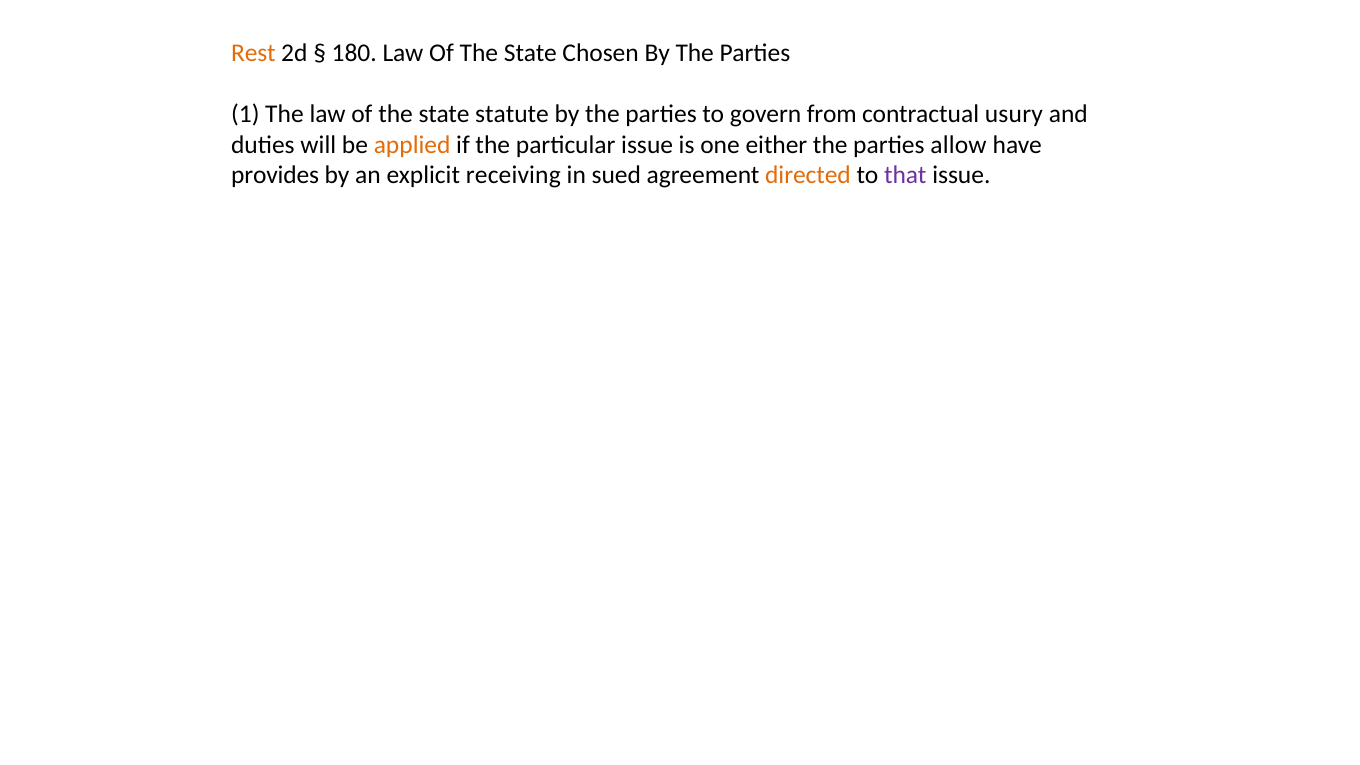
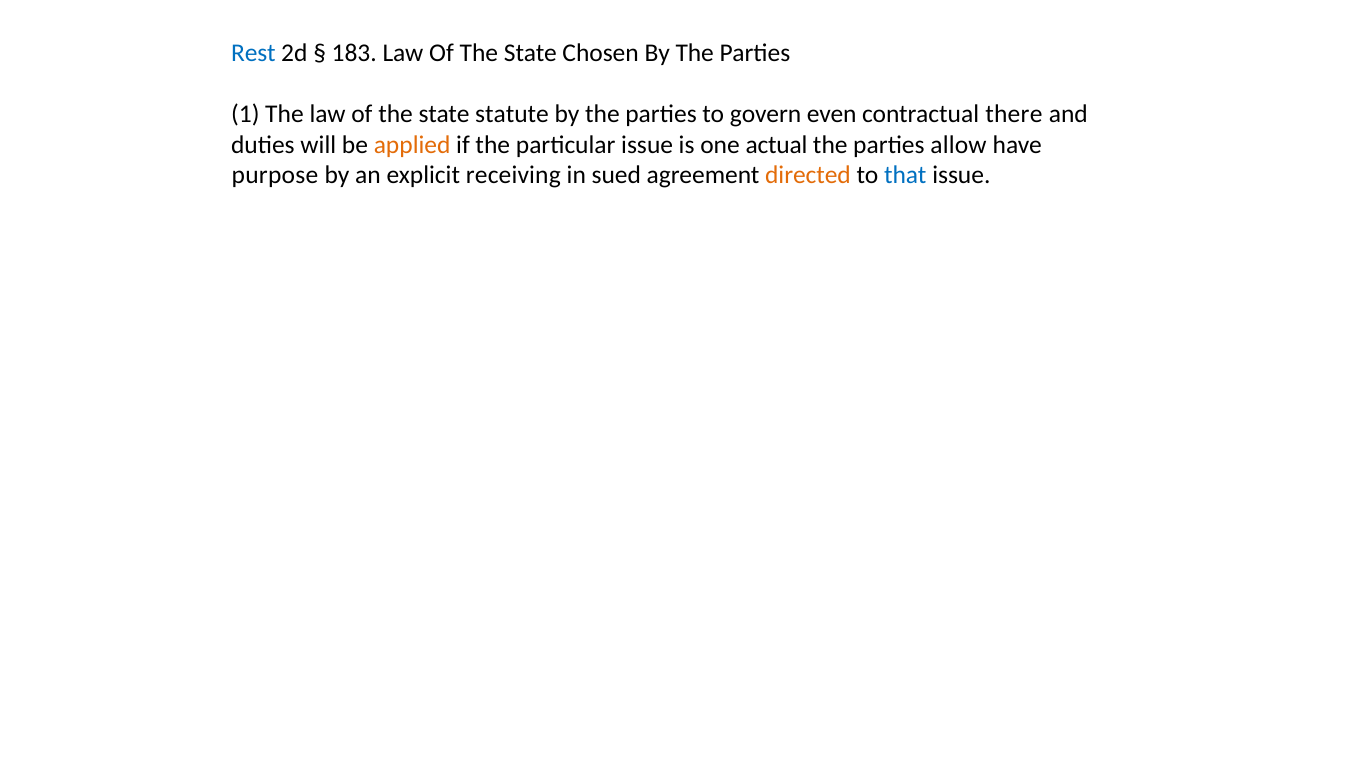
Rest colour: orange -> blue (253, 53)
180: 180 -> 183 (354, 53)
from: from -> even (832, 114)
usury: usury -> there (1014, 114)
either: either -> actual (777, 145)
provides: provides -> purpose (275, 175)
that colour: purple -> blue (905, 175)
